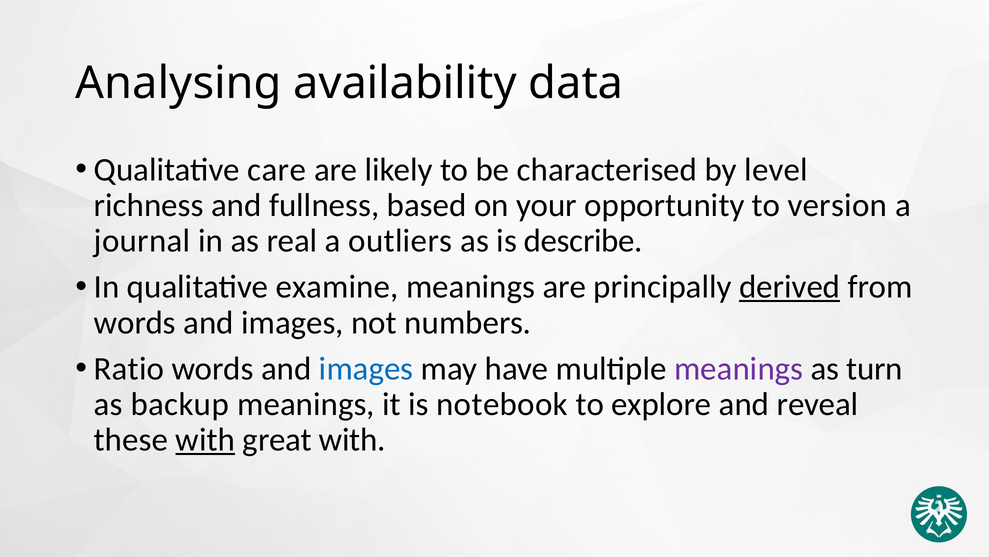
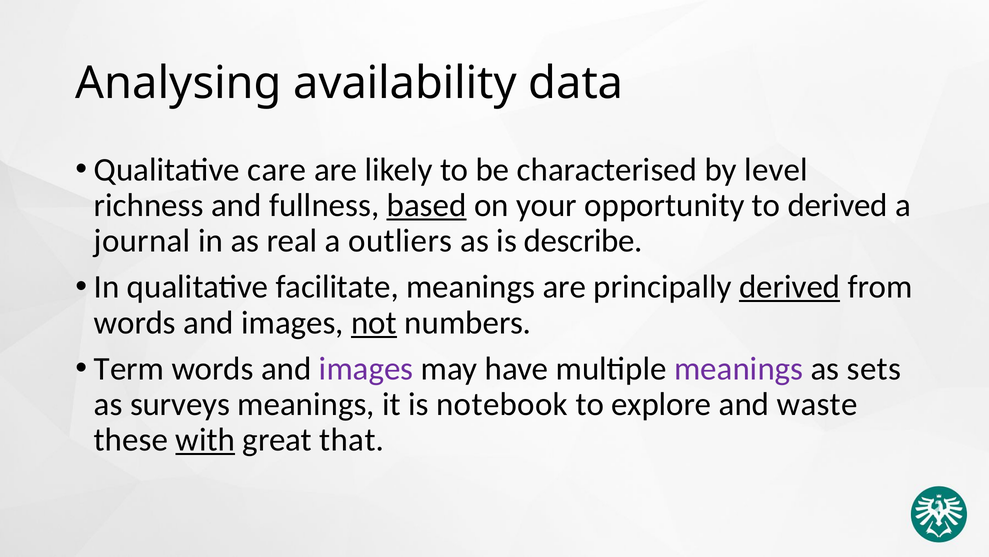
based underline: none -> present (427, 205)
to version: version -> derived (838, 205)
examine: examine -> facilitate (337, 287)
not underline: none -> present (374, 322)
Ratio: Ratio -> Term (129, 368)
images colour: blue -> purple (366, 368)
turn: turn -> sets (874, 368)
backup: backup -> surveys (180, 404)
reveal: reveal -> waste (817, 404)
great with: with -> that (352, 439)
